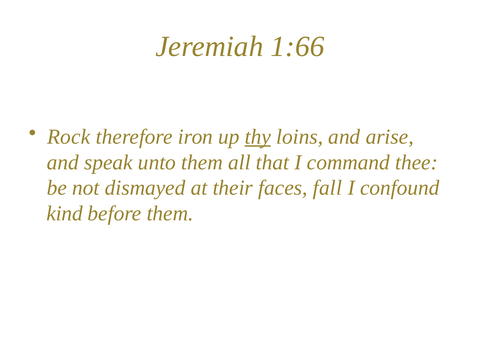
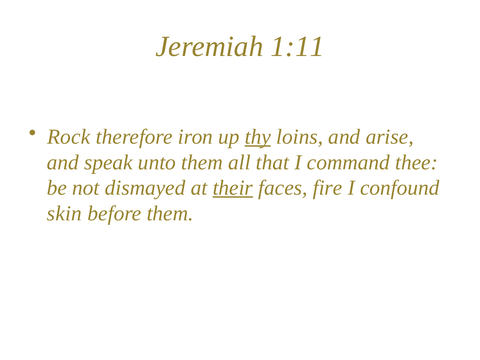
1:66: 1:66 -> 1:11 (298, 46)
their underline: none -> present (233, 188)
fall: fall -> fire (328, 188)
kind: kind -> skin (64, 214)
